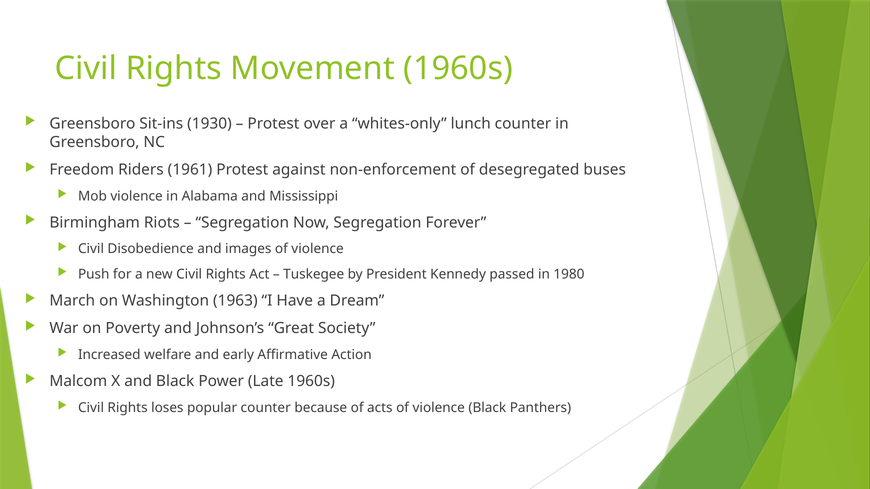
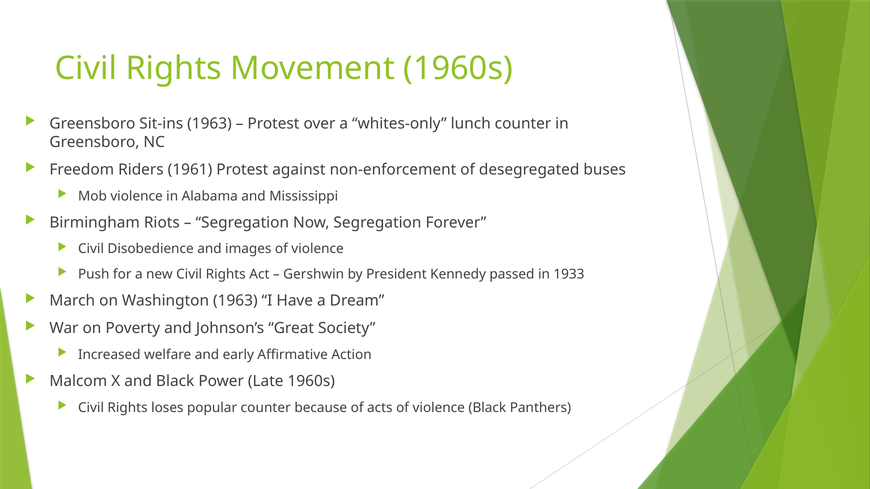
Sit-ins 1930: 1930 -> 1963 (209, 124)
Tuskegee: Tuskegee -> Gershwin (314, 274)
1980: 1980 -> 1933 (569, 274)
